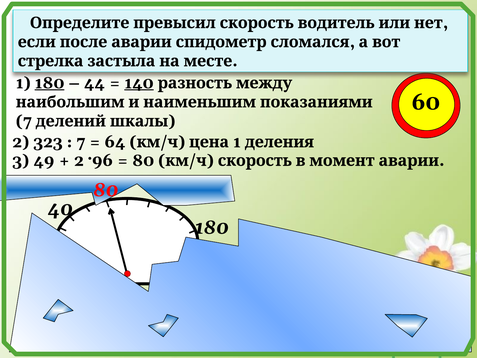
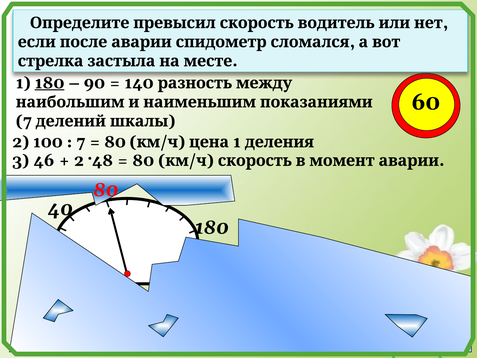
44: 44 -> 90 (94, 83)
140 underline: present -> none (139, 83)
323: 323 -> 100 (48, 142)
64: 64 -> 80 (115, 142)
49: 49 -> 46 (44, 160)
96: 96 -> 48 (103, 160)
